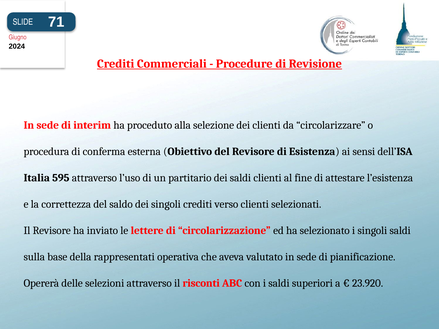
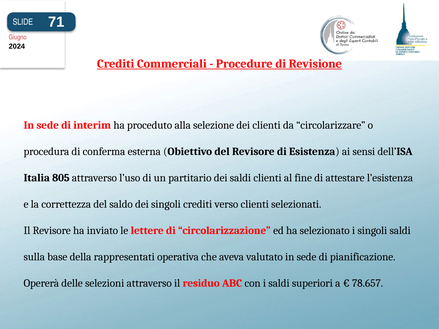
595: 595 -> 805 (61, 178)
risconti: risconti -> residuo (201, 283)
23.920: 23.920 -> 78.657 (368, 283)
